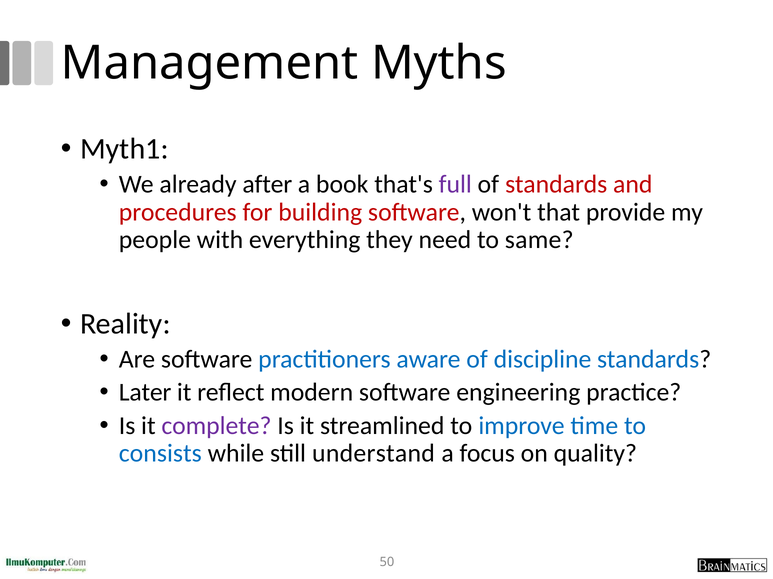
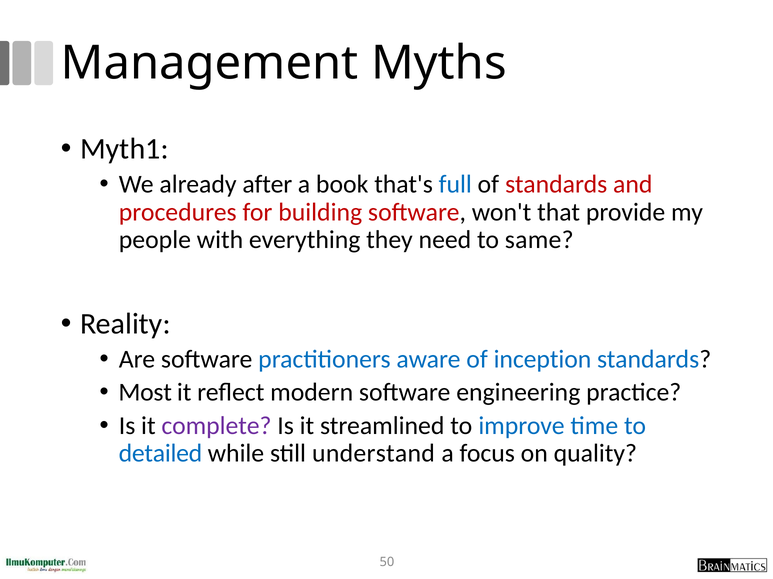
full colour: purple -> blue (455, 185)
discipline: discipline -> inception (542, 360)
Later: Later -> Most (145, 393)
consists: consists -> detailed (160, 454)
